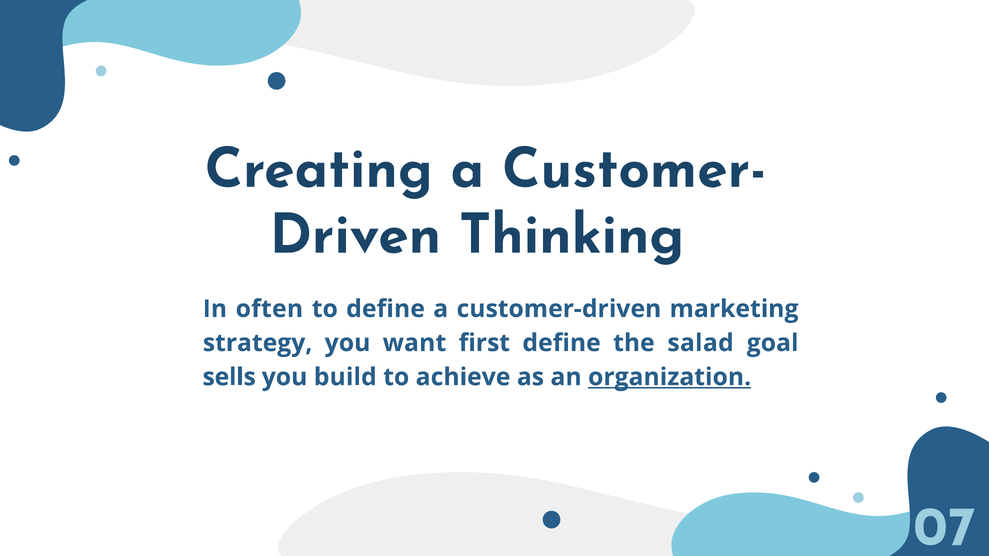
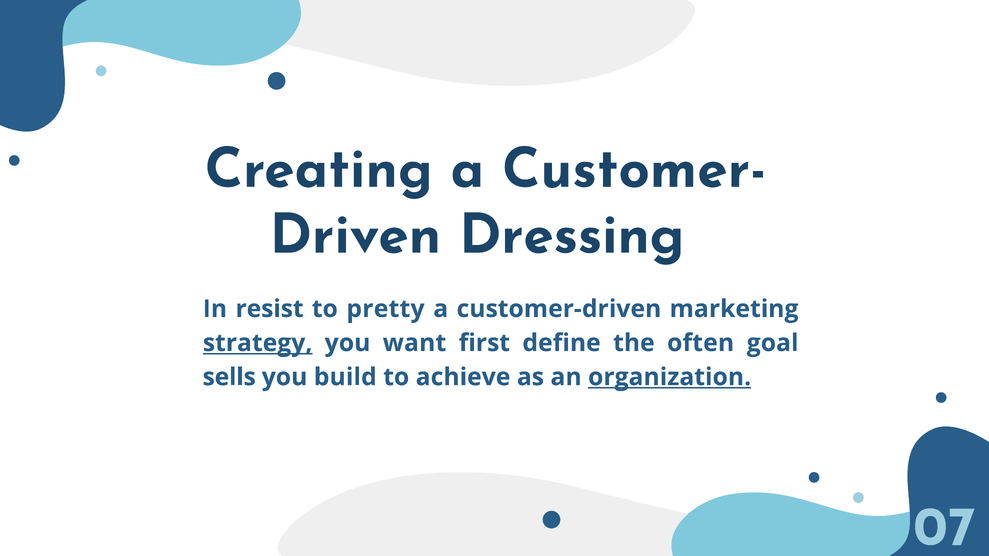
Thinking: Thinking -> Dressing (572, 235)
often: often -> resist (270, 309)
to define: define -> pretty (385, 309)
strategy underline: none -> present (258, 343)
salad: salad -> often (701, 343)
